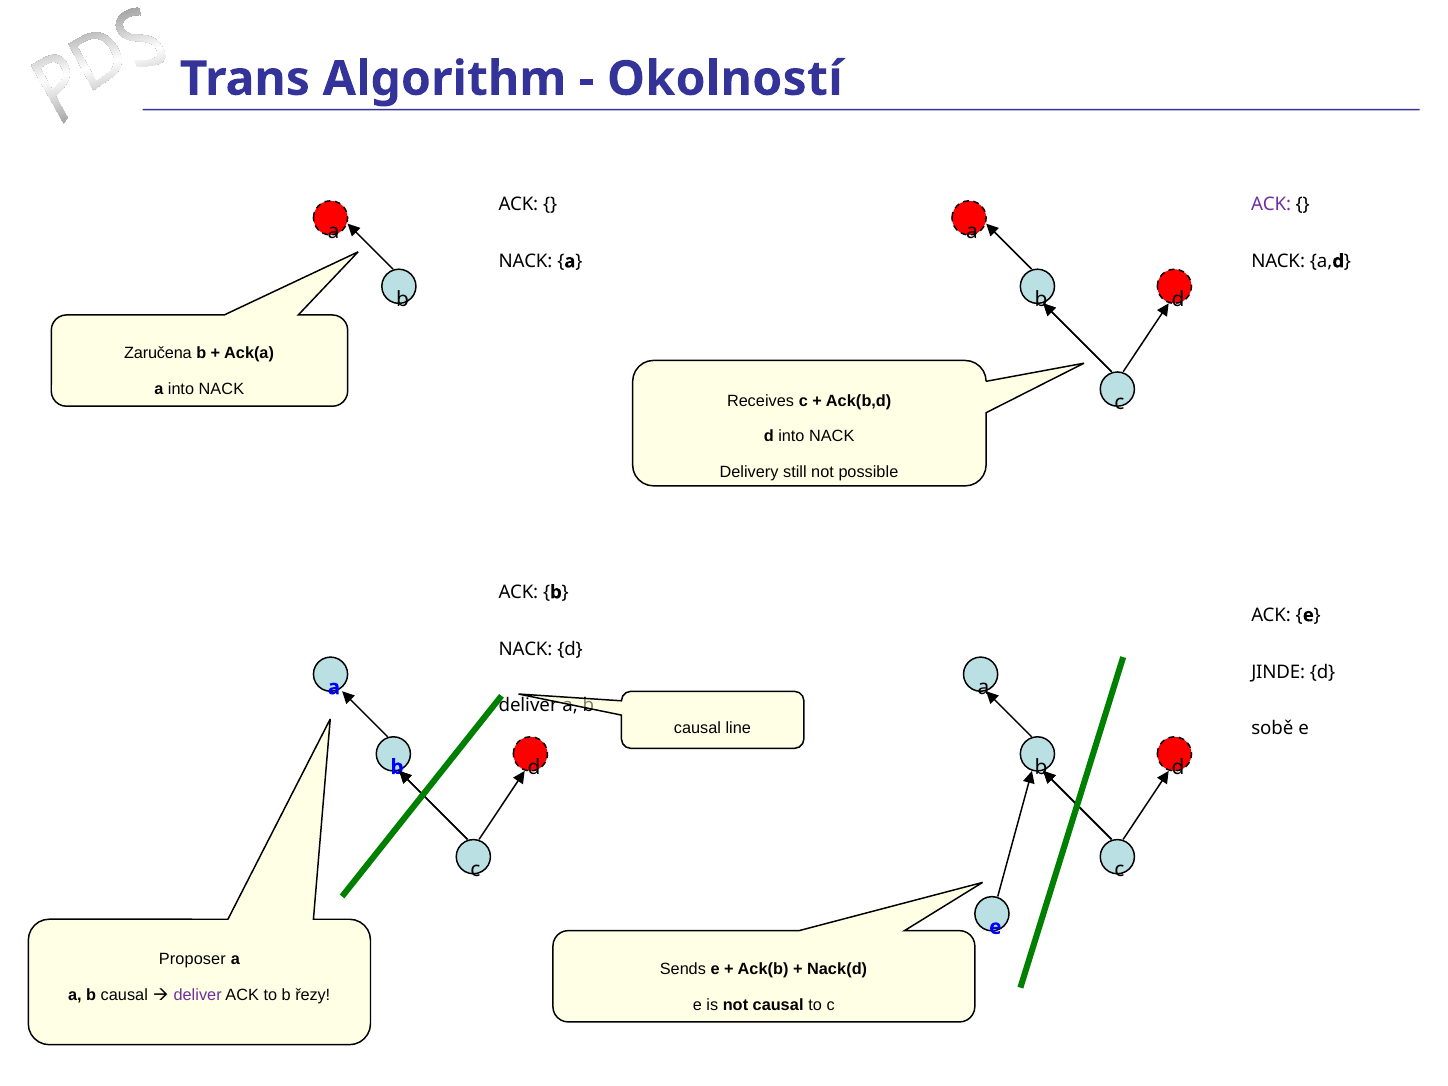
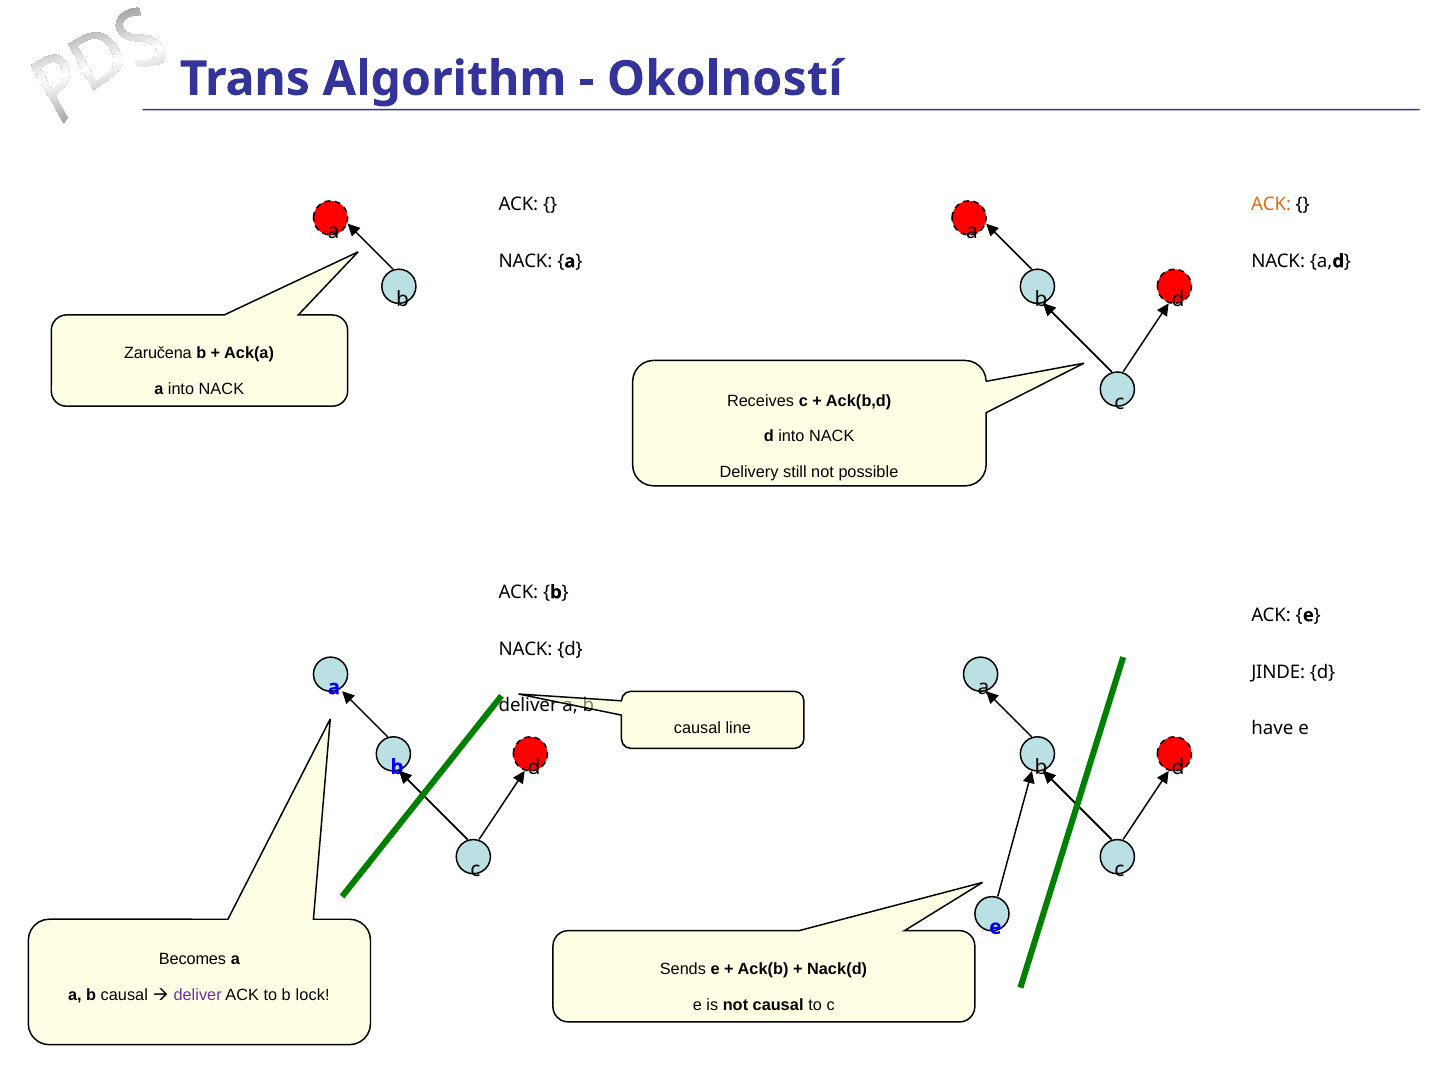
ACK colour: purple -> orange (1271, 205)
sobě: sobě -> have (1272, 729)
Proposer: Proposer -> Becomes (192, 959)
řezy: řezy -> lock (313, 995)
